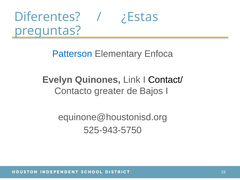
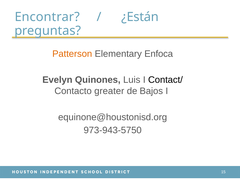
Diferentes: Diferentes -> Encontrar (47, 17)
¿Estas: ¿Estas -> ¿Están (140, 17)
Patterson colour: blue -> orange (72, 54)
Link: Link -> Luis (132, 80)
525-943-5750: 525-943-5750 -> 973-943-5750 (113, 130)
